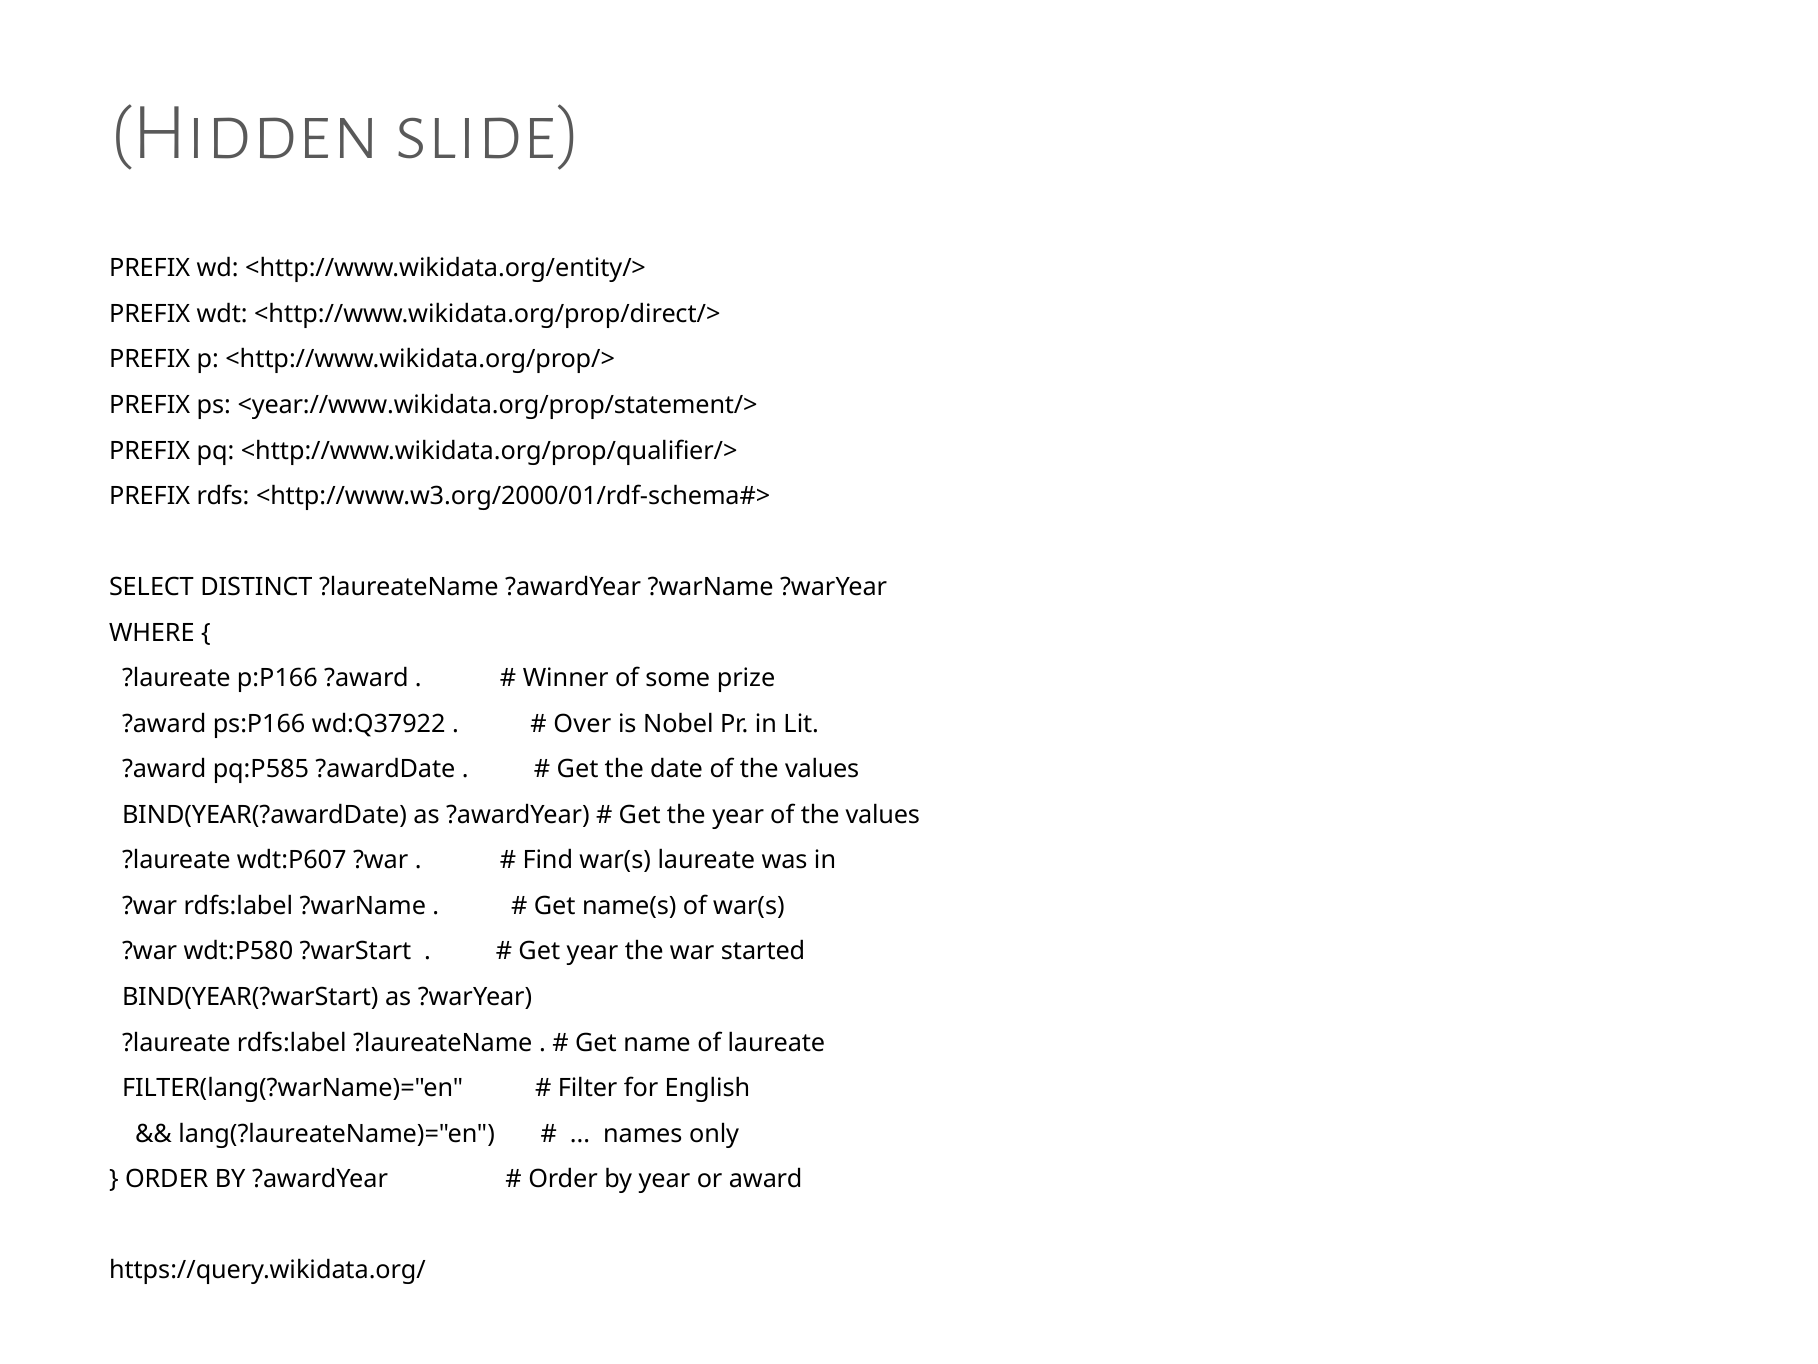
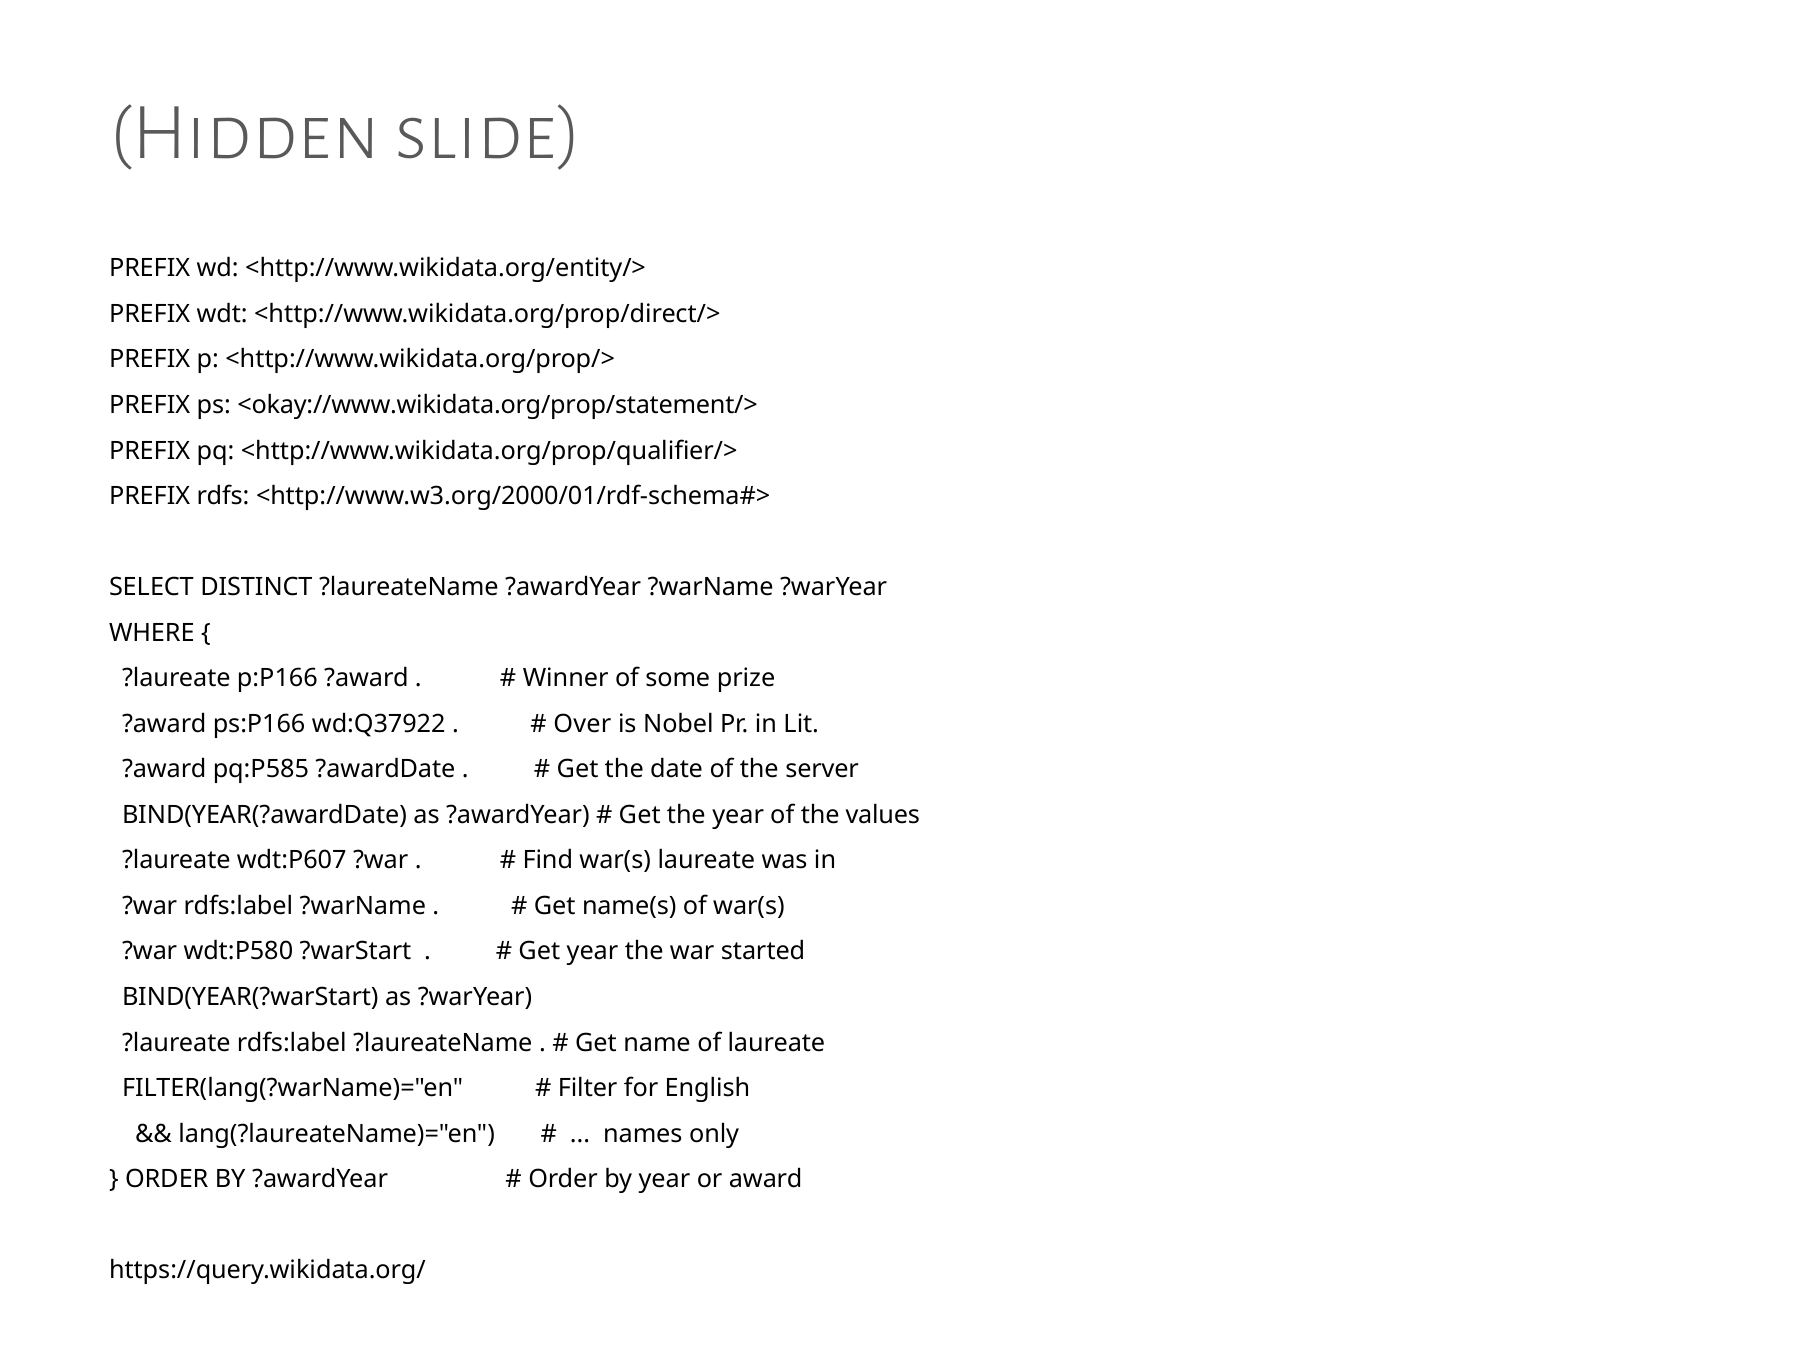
<year://www.wikidata.org/prop/statement/>: <year://www.wikidata.org/prop/statement/> -> <okay://www.wikidata.org/prop/statement/> (498, 405)
date of the values: values -> server (822, 769)
